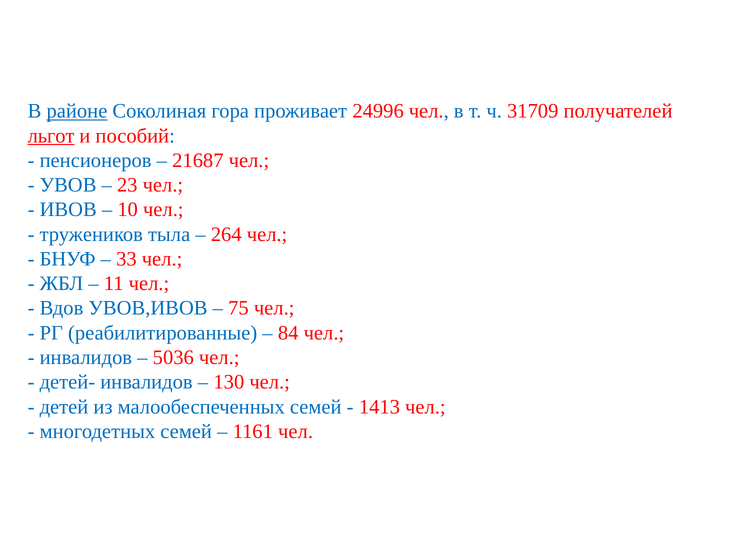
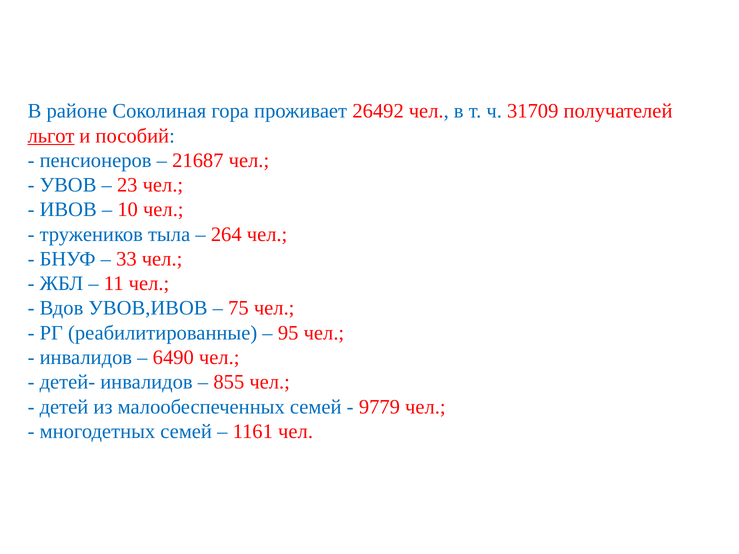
районе underline: present -> none (77, 111)
24996: 24996 -> 26492 (378, 111)
84: 84 -> 95 (288, 333)
5036: 5036 -> 6490 (173, 358)
130: 130 -> 855 (229, 382)
1413: 1413 -> 9779 (379, 407)
